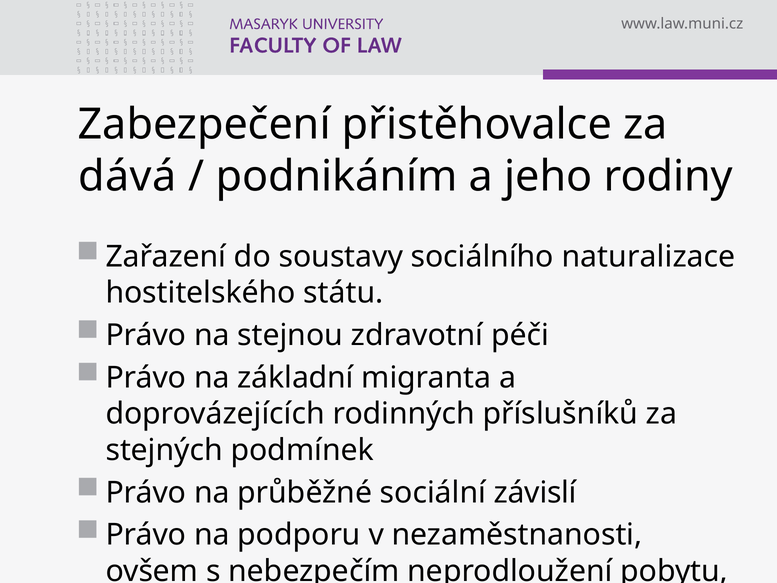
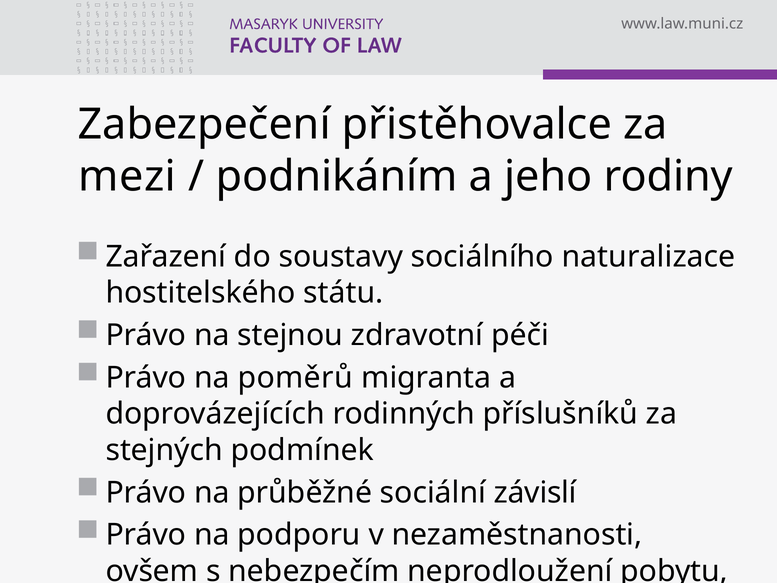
dává: dává -> mezi (127, 176)
základní: základní -> poměrů (295, 378)
